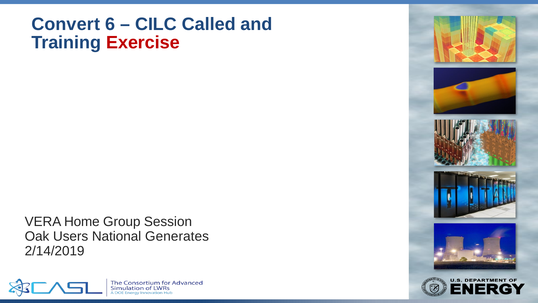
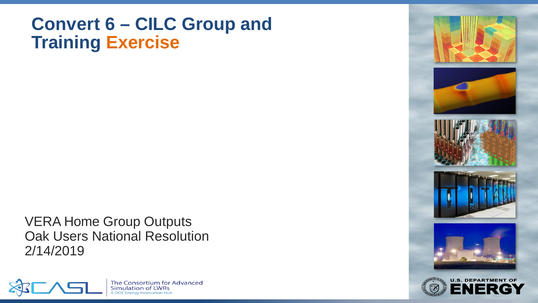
CILC Called: Called -> Group (209, 24)
Exercise colour: red -> orange (143, 42)
Session: Session -> Outputs (168, 222)
Generates: Generates -> Resolution (177, 236)
